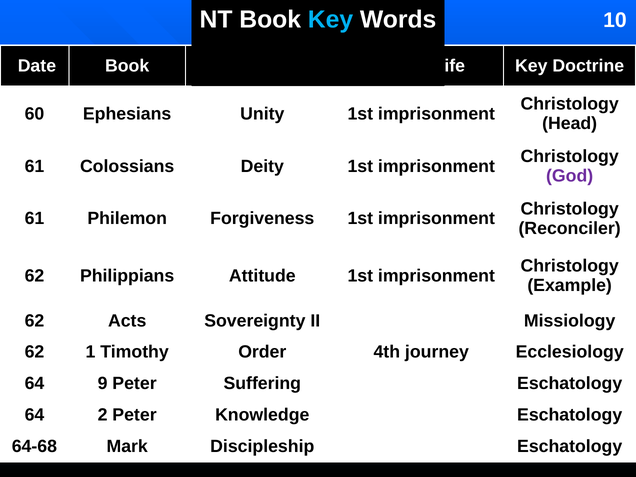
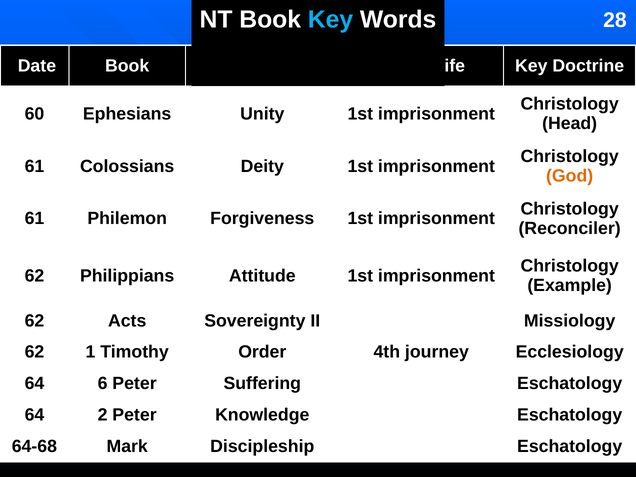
10: 10 -> 28 (615, 20)
God colour: purple -> orange (570, 176)
9: 9 -> 6 (103, 384)
